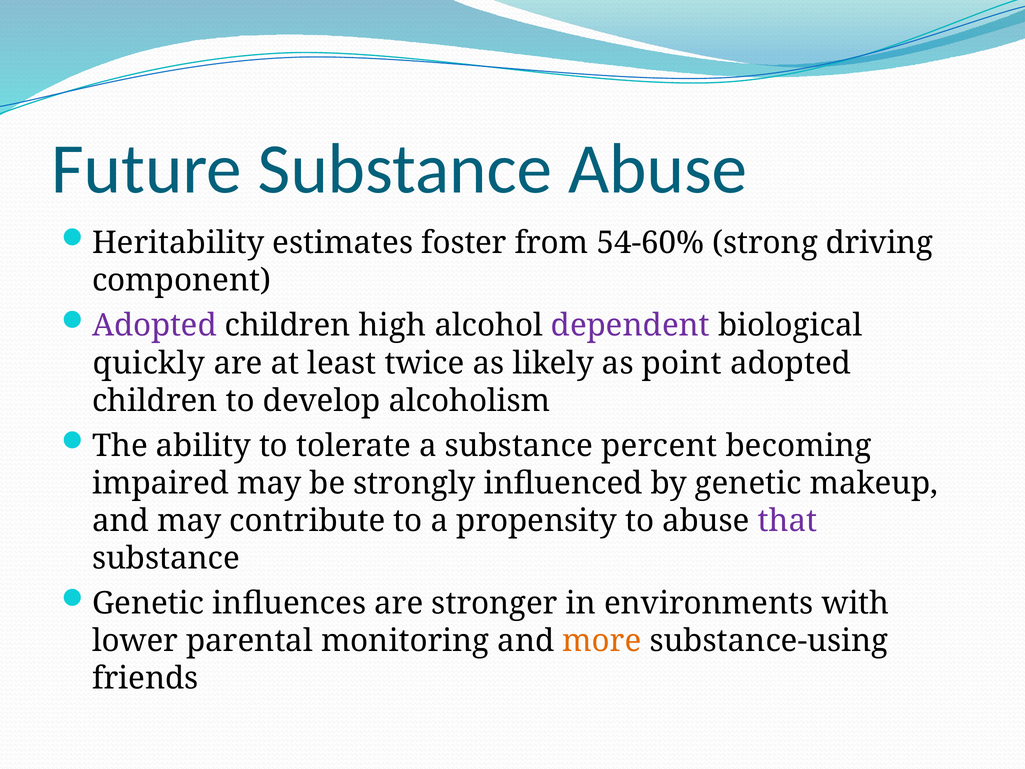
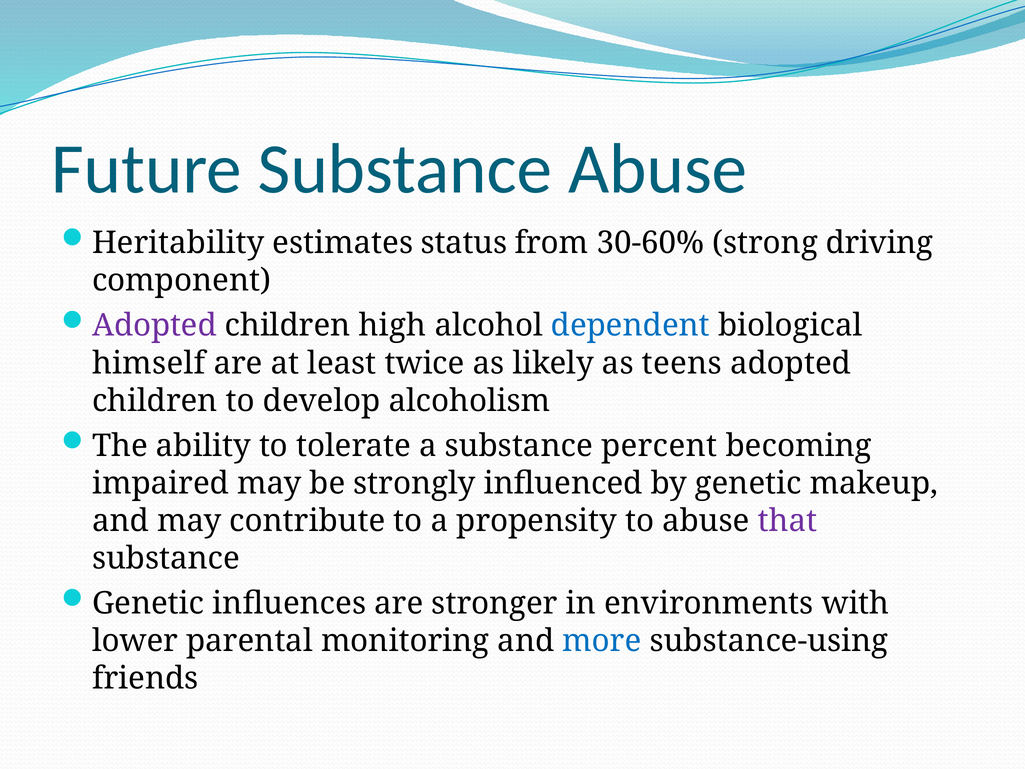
foster: foster -> status (464, 243)
54-60%: 54-60% -> 30-60% (650, 243)
dependent colour: purple -> blue (630, 325)
quickly: quickly -> himself (149, 363)
point: point -> teens (682, 363)
more colour: orange -> blue (602, 641)
